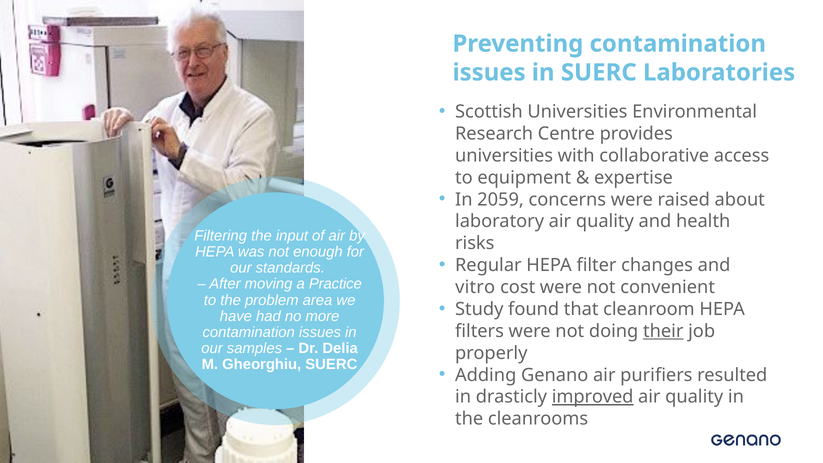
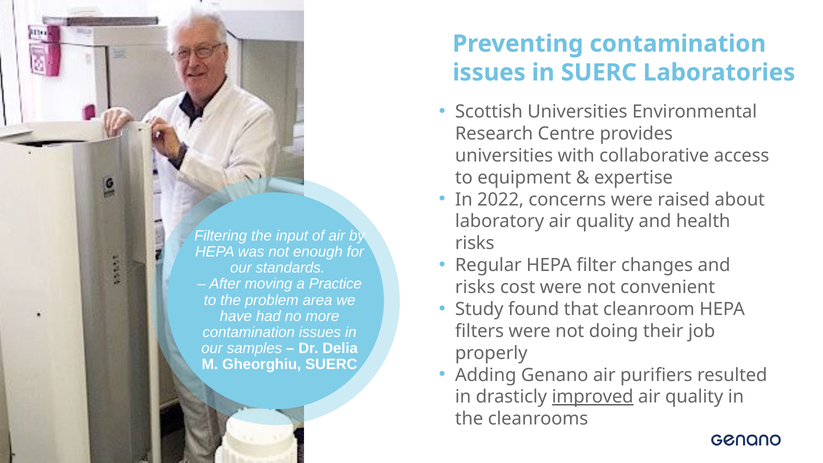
2059: 2059 -> 2022 (501, 199)
vitro: vitro -> risks (475, 287)
their underline: present -> none (663, 331)
